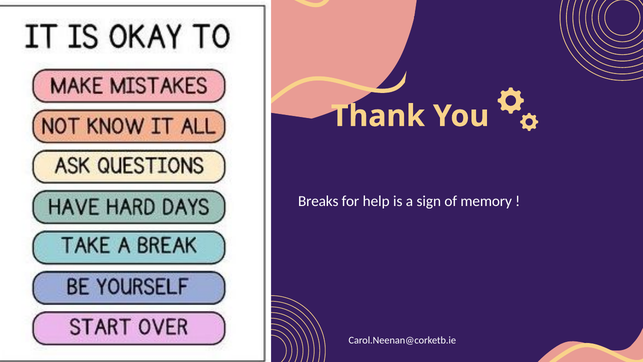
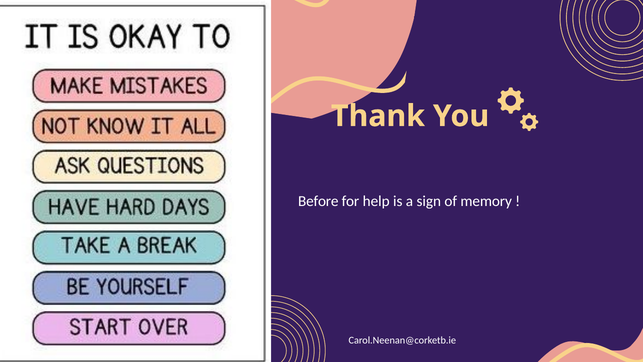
Breaks: Breaks -> Before (318, 201)
